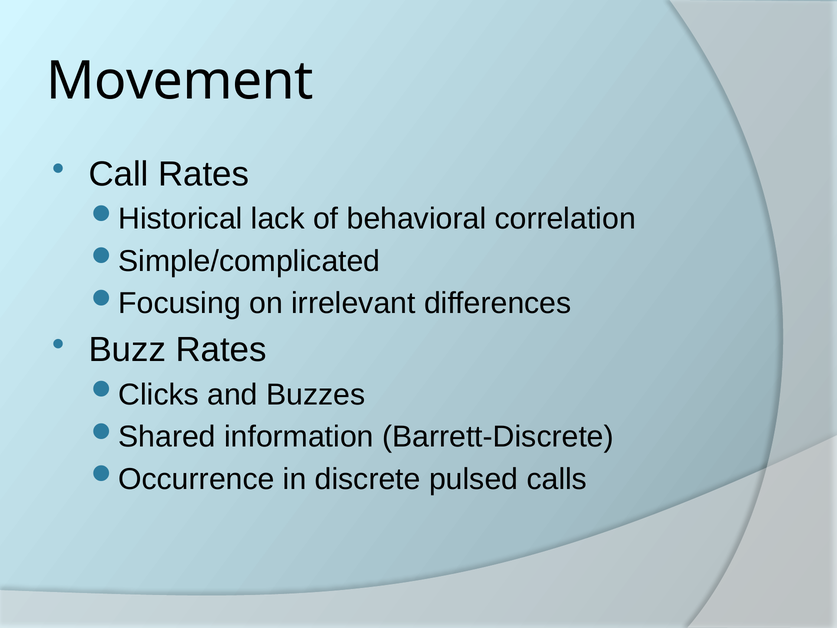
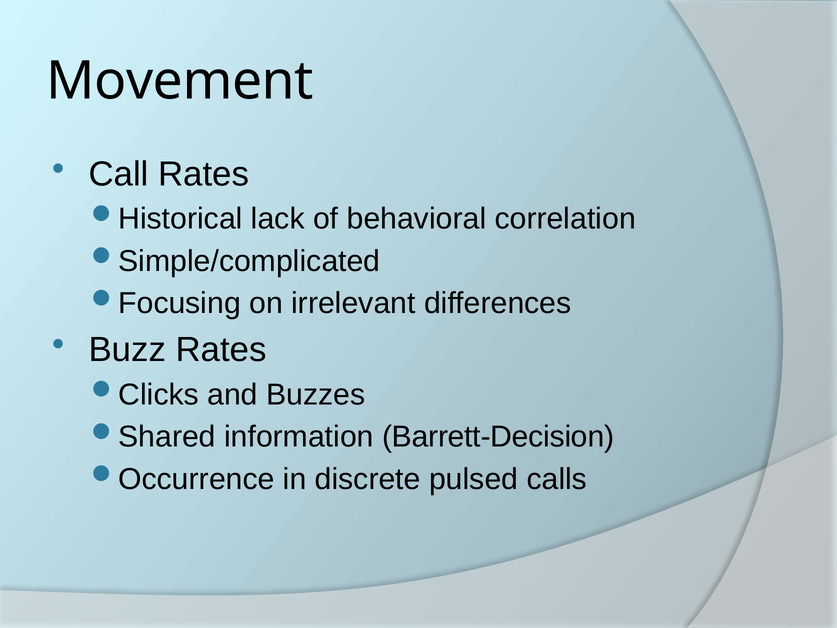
Barrett-Discrete: Barrett-Discrete -> Barrett-Decision (498, 437)
